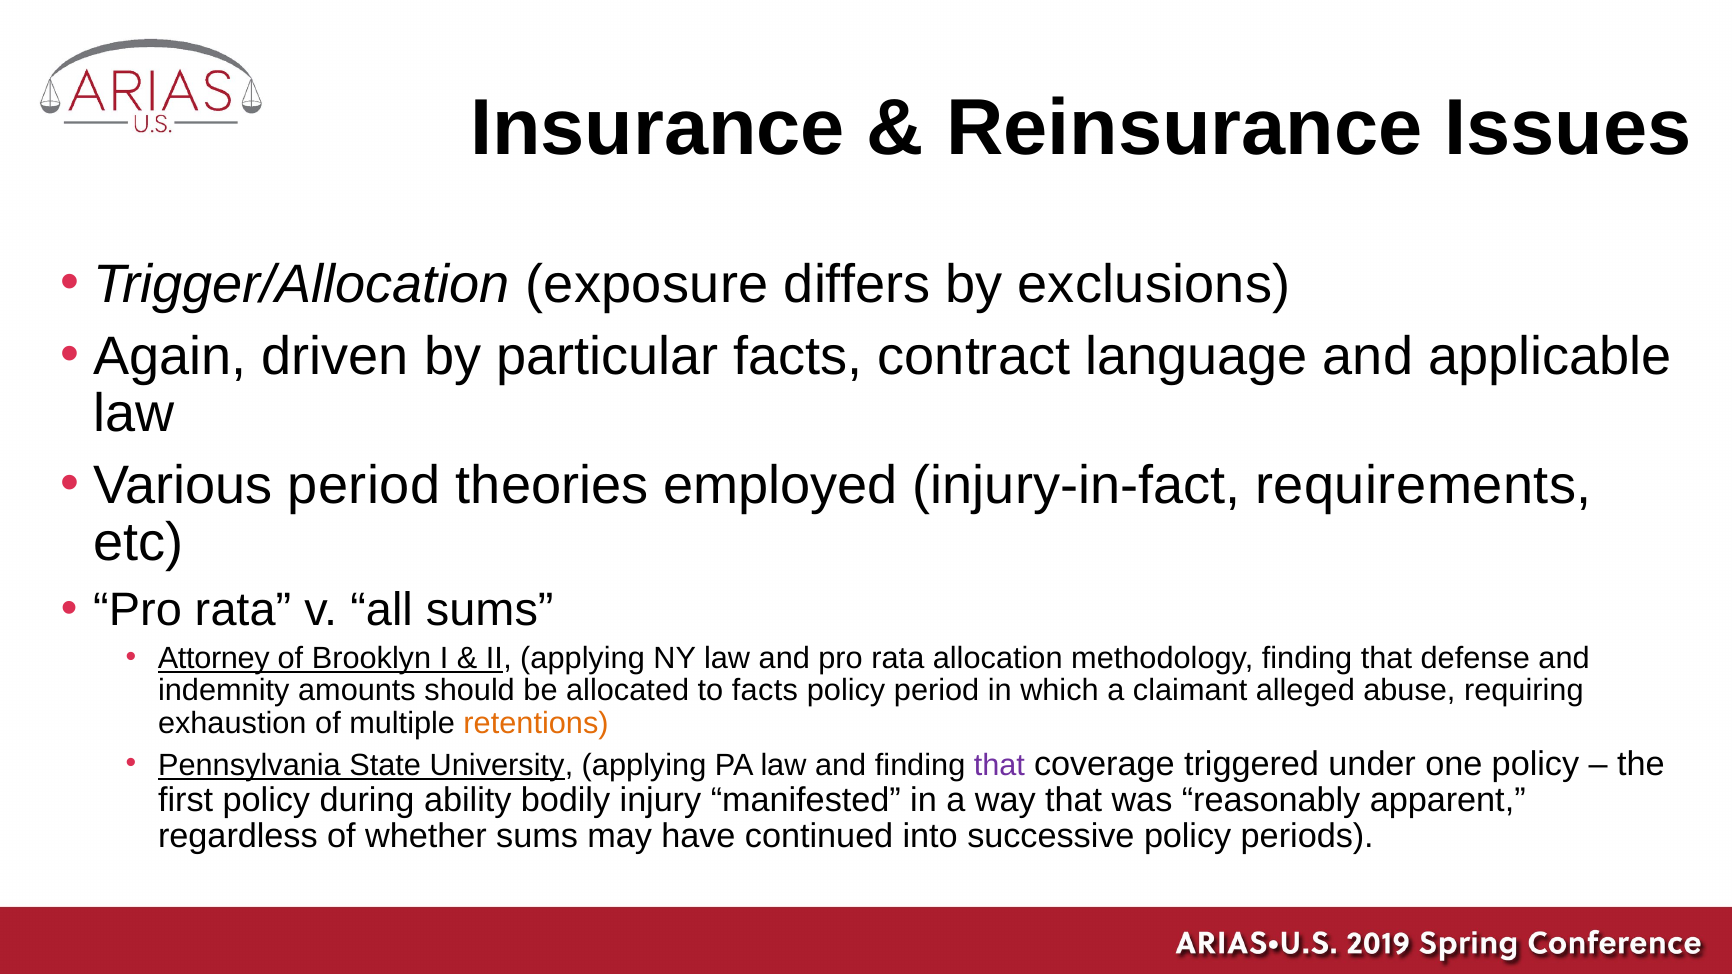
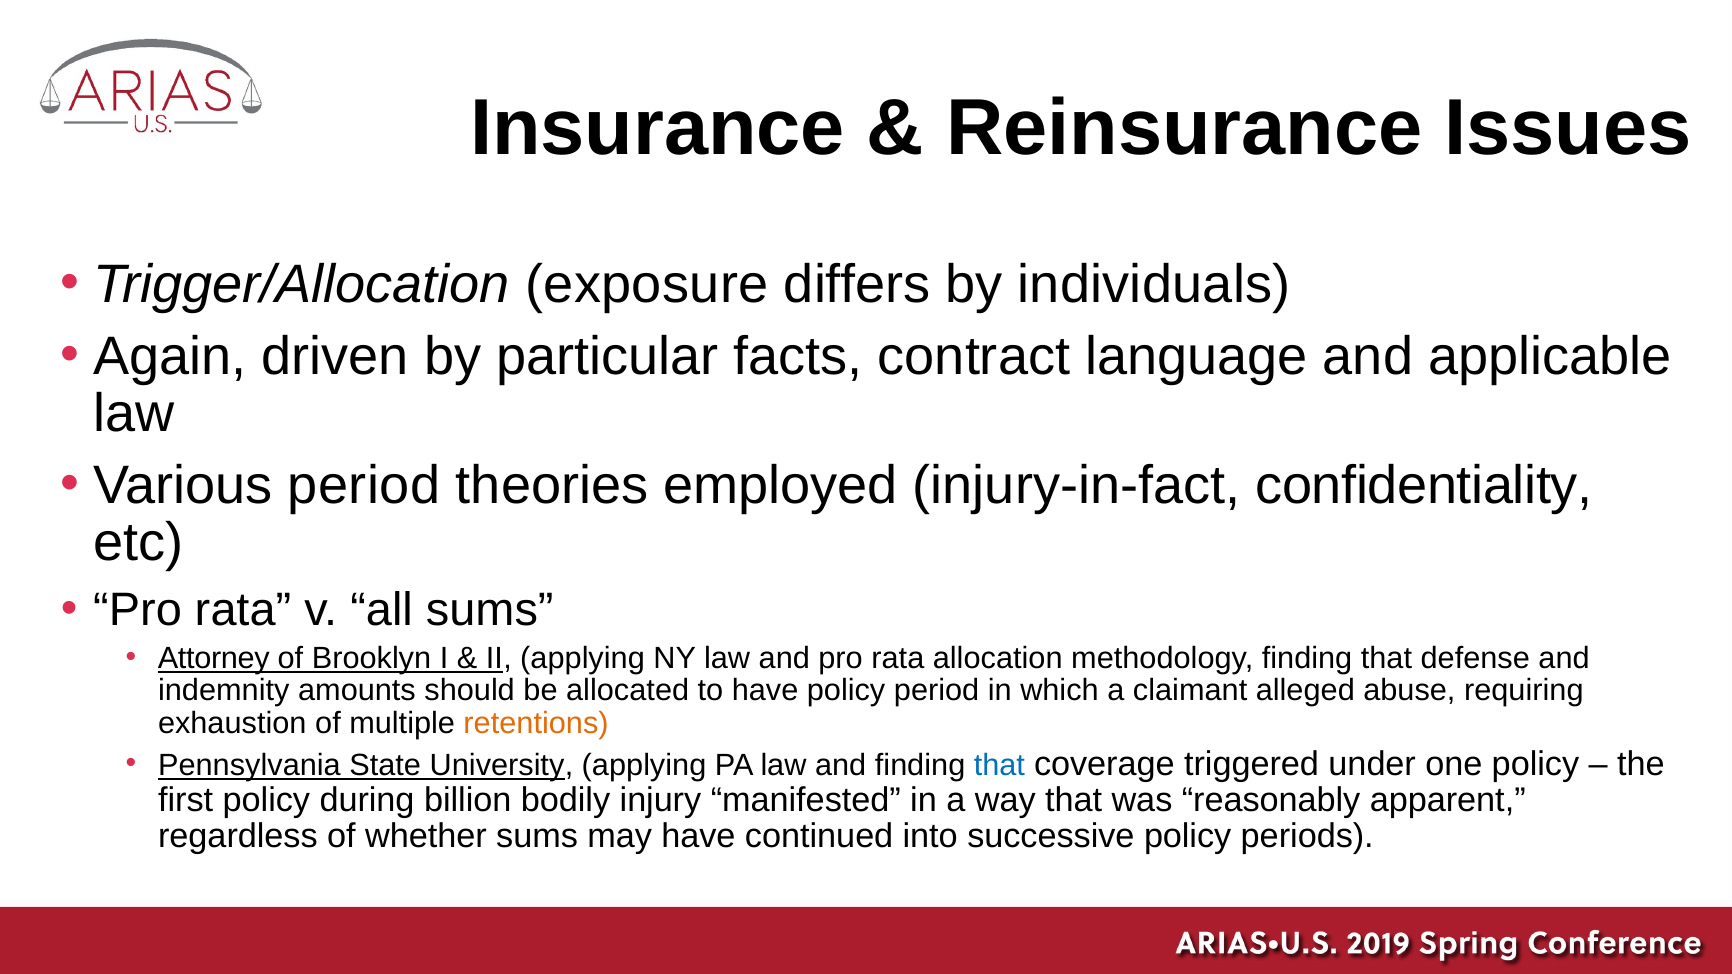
exclusions: exclusions -> individuals (1154, 285)
requirements: requirements -> confidentiality (1424, 485)
to facts: facts -> have (765, 691)
that colour: purple -> blue (999, 766)
ability: ability -> billion (468, 801)
